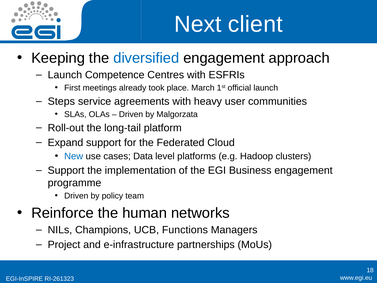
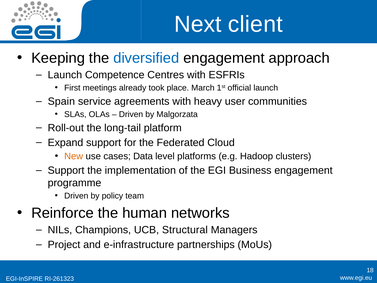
Steps: Steps -> Spain (61, 101)
New colour: blue -> orange (74, 156)
Functions: Functions -> Structural (185, 230)
